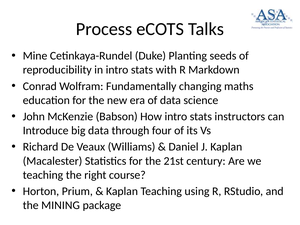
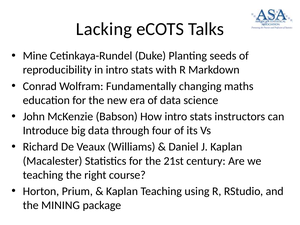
Process: Process -> Lacking (104, 29)
